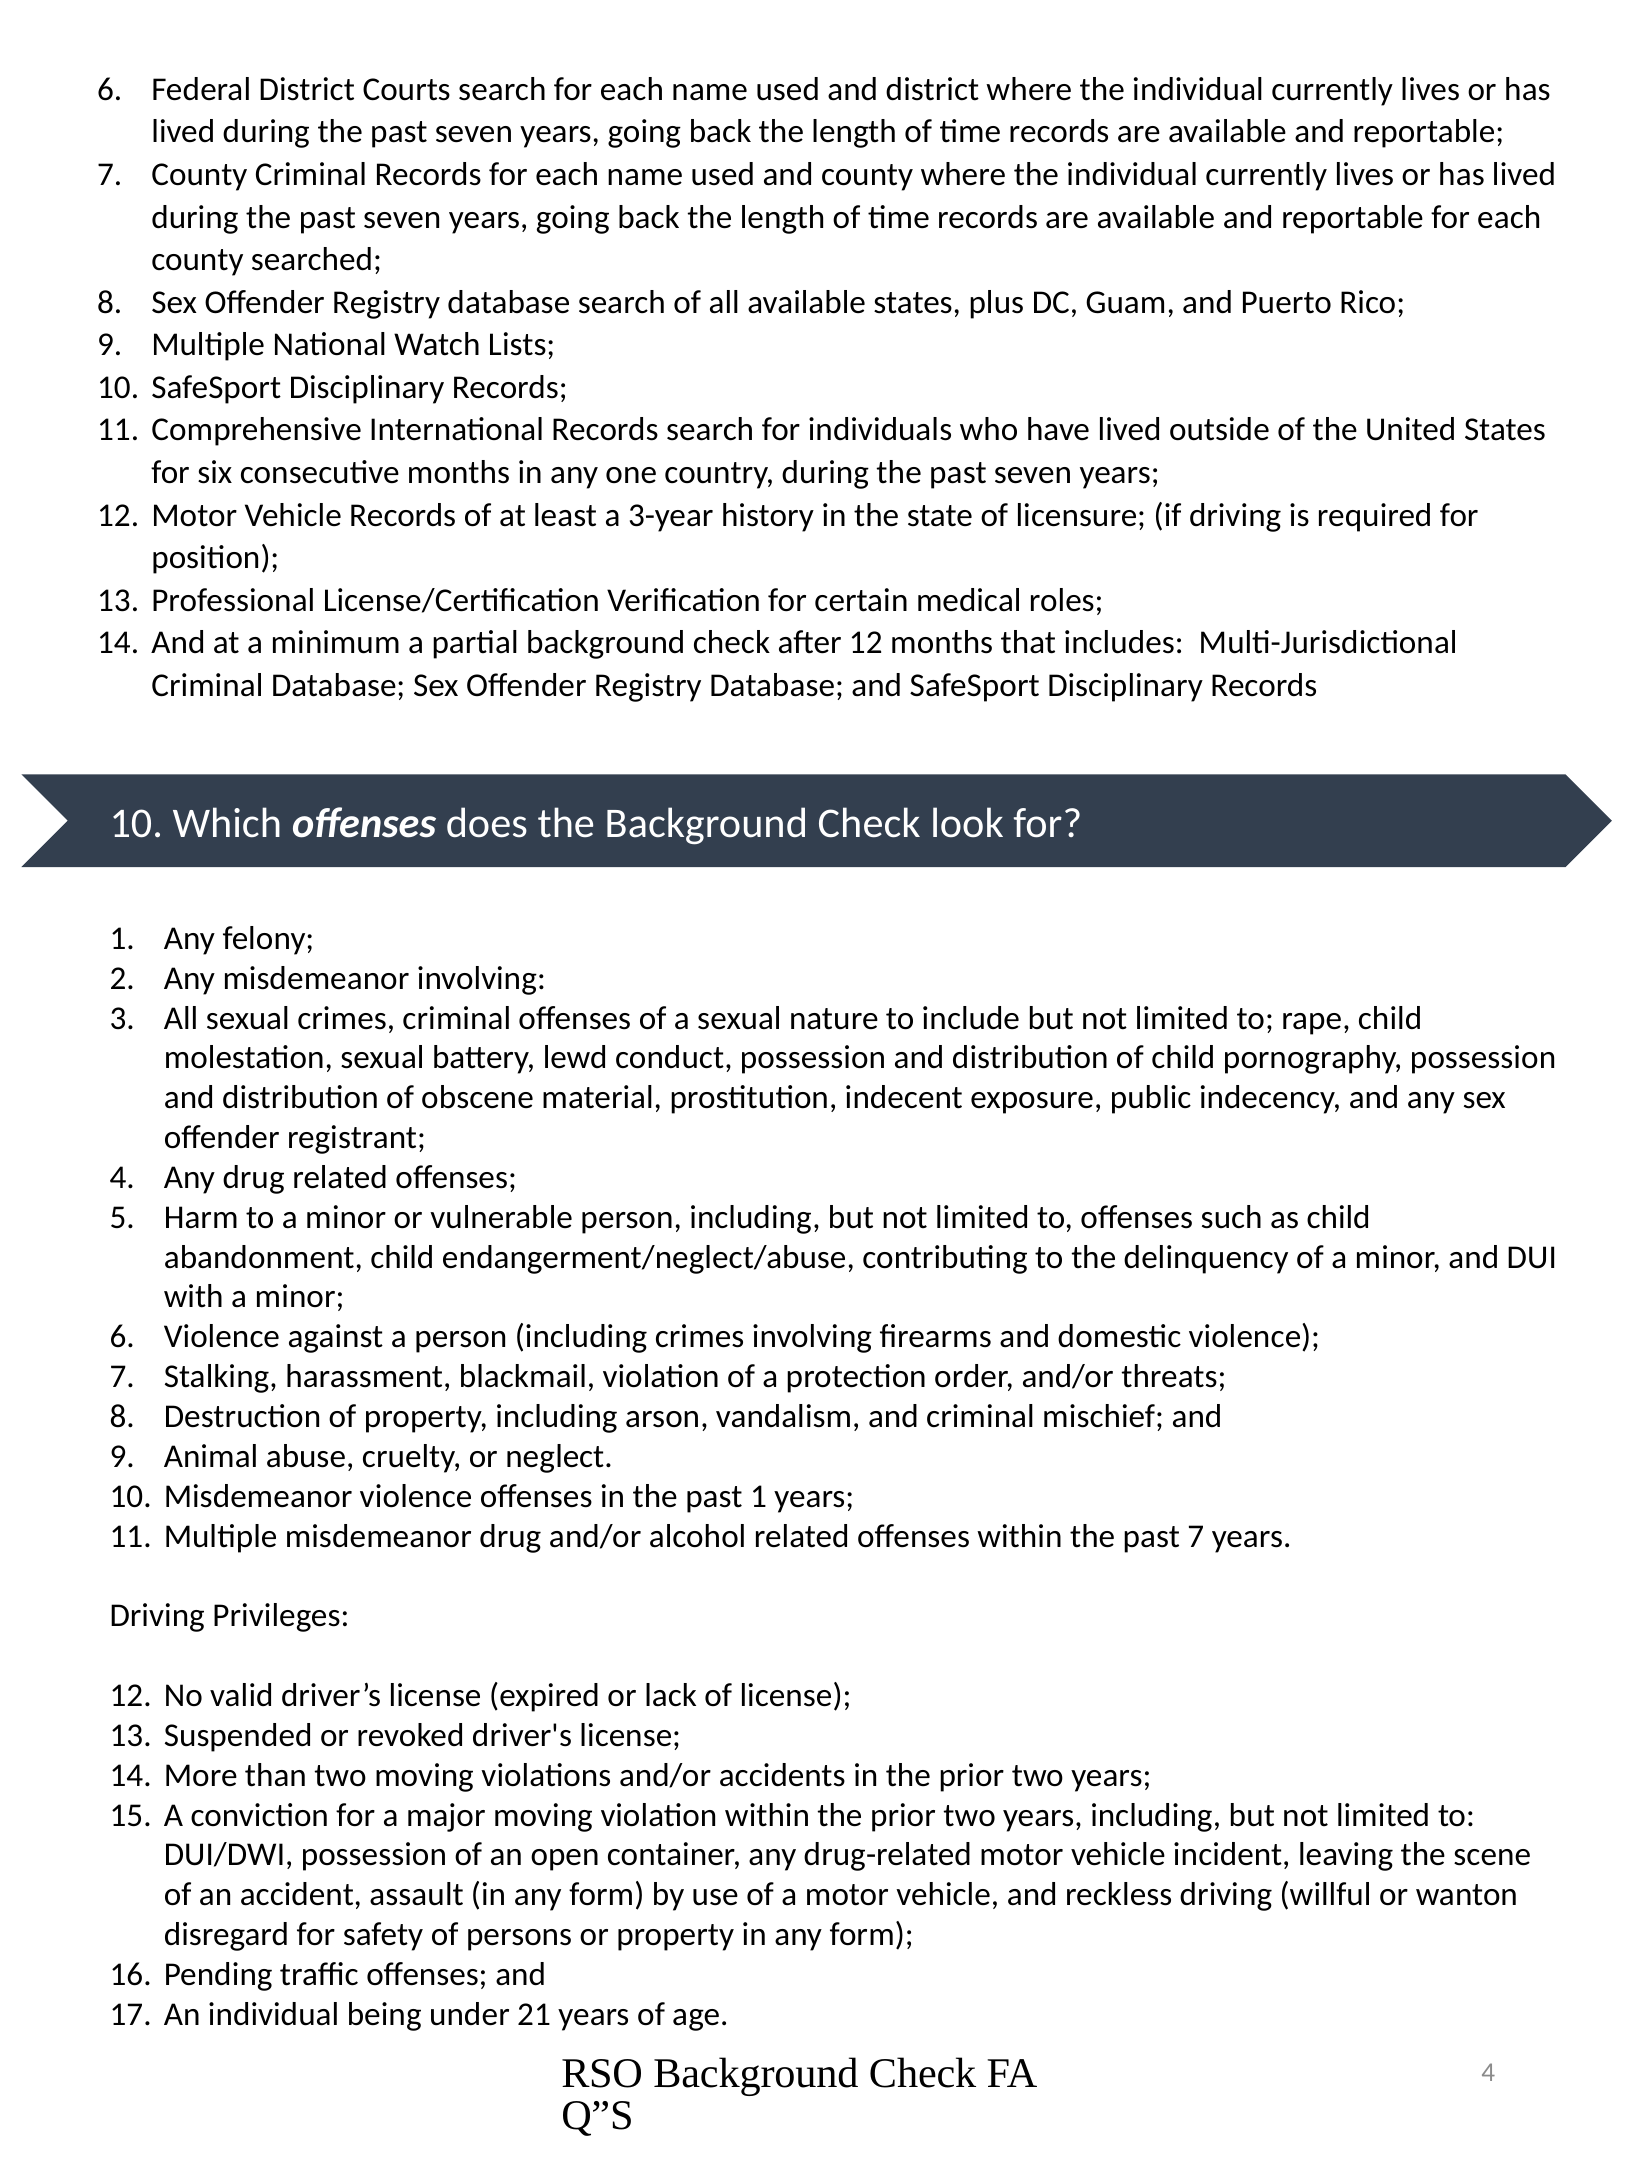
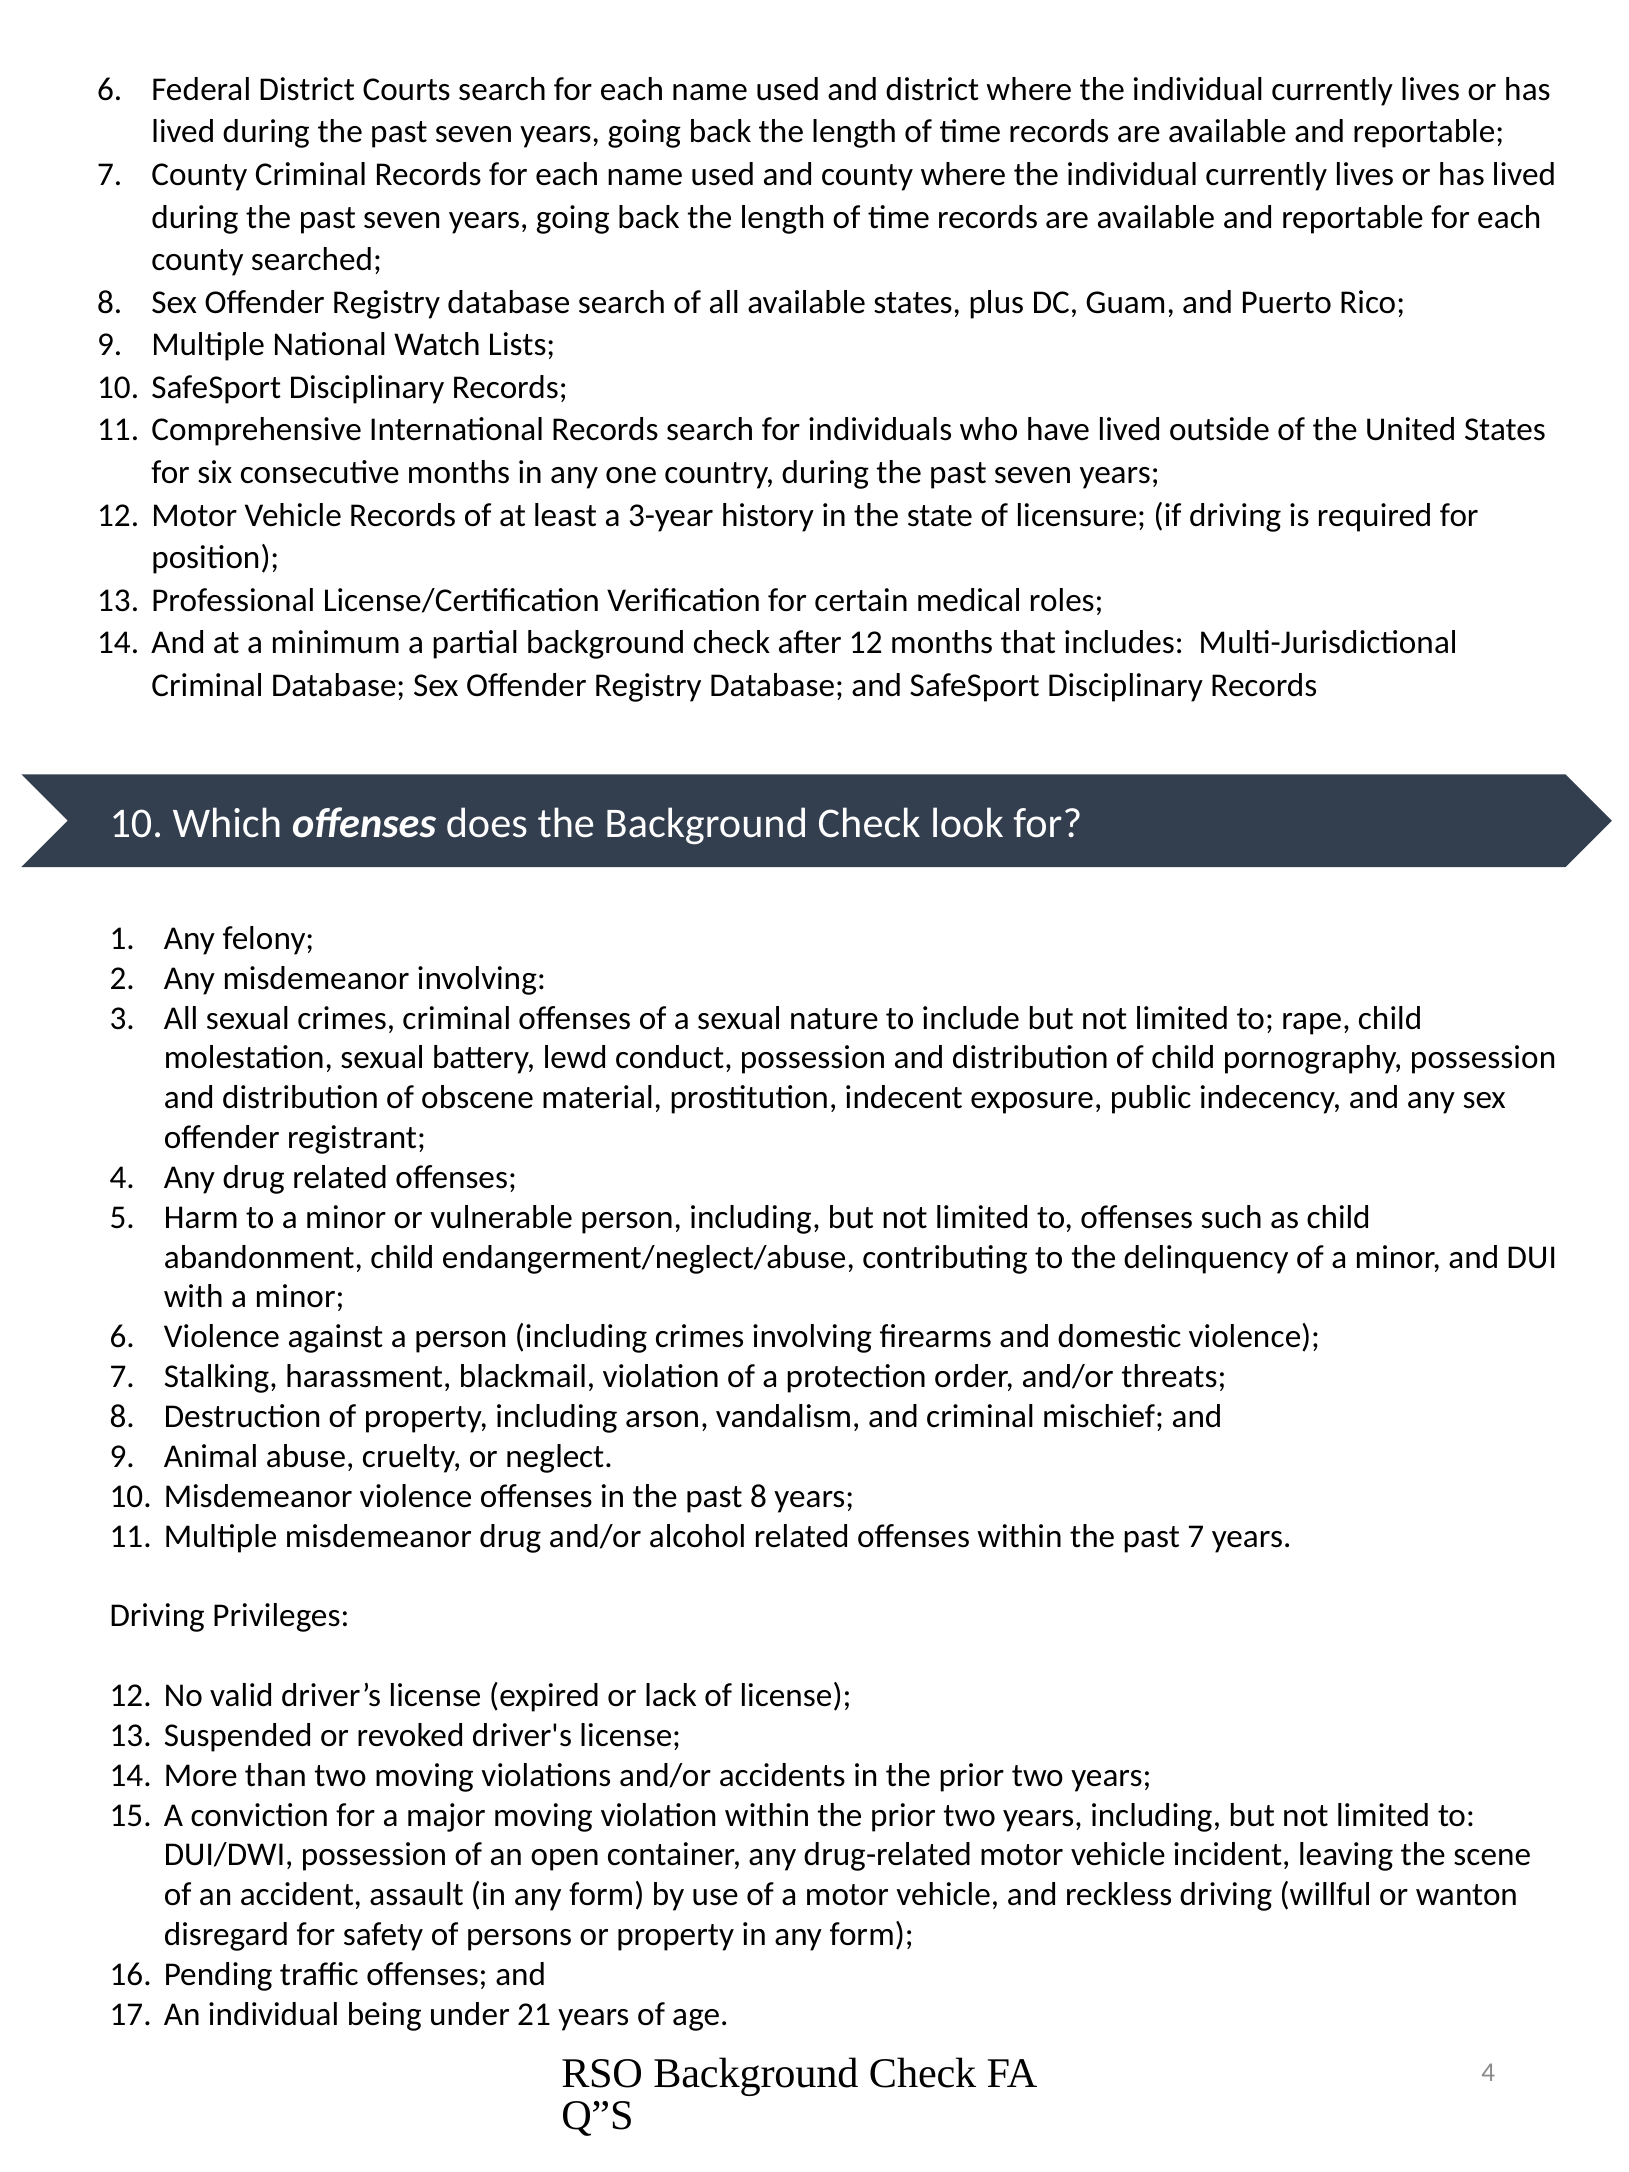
past 1: 1 -> 8 (758, 1496)
